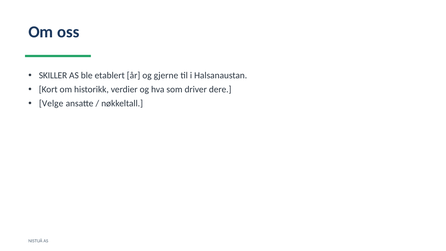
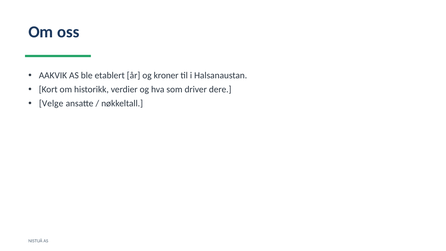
SKILLER: SKILLER -> AAKVIK (53, 76)
gjerne: gjerne -> kroner (166, 76)
